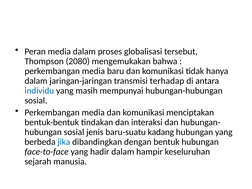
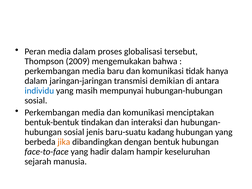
2080: 2080 -> 2009 (78, 61)
terhadap: terhadap -> demikian (167, 81)
jika colour: blue -> orange (64, 142)
